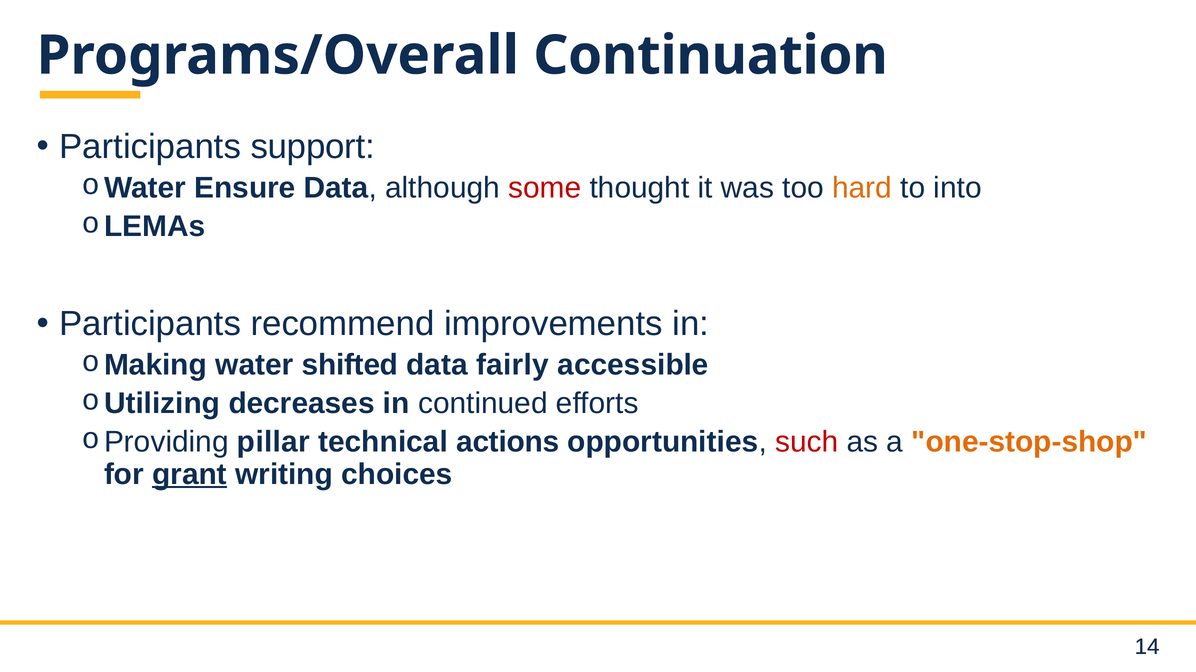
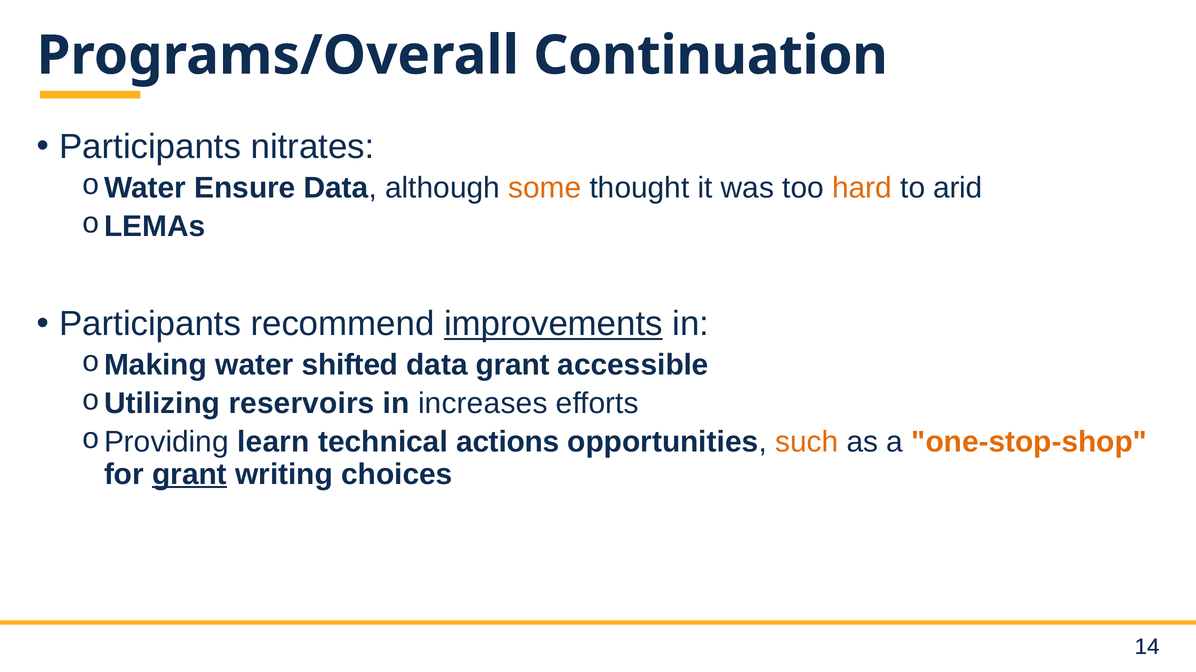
support: support -> nitrates (313, 147)
some colour: red -> orange (545, 188)
into: into -> arid (958, 188)
improvements underline: none -> present (553, 324)
data fairly: fairly -> grant (513, 365)
decreases: decreases -> reservoirs (302, 404)
continued: continued -> increases (483, 404)
pillar: pillar -> learn (273, 442)
such colour: red -> orange (807, 442)
